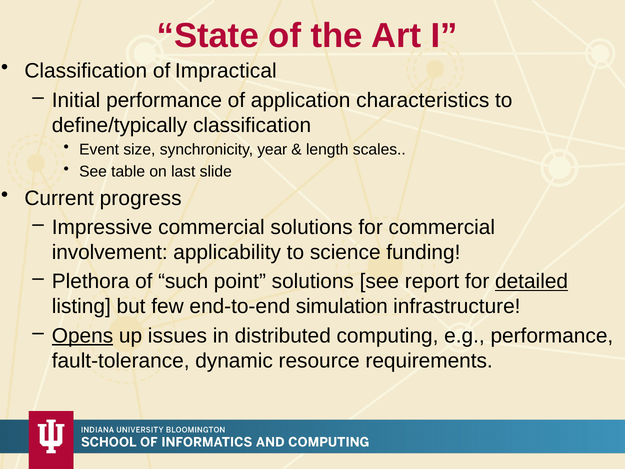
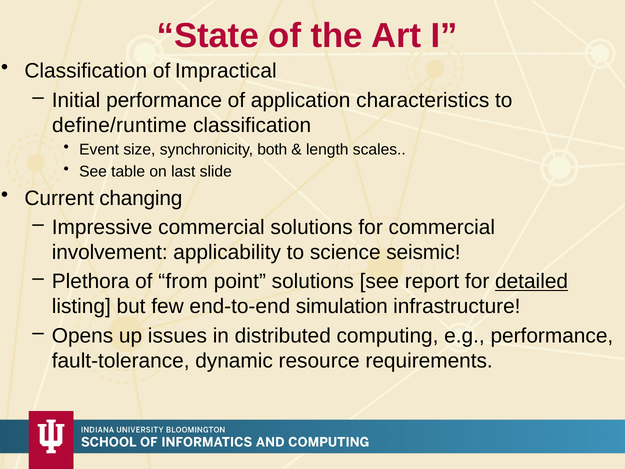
define/typically: define/typically -> define/runtime (119, 125)
year: year -> both (272, 150)
progress: progress -> changing (141, 198)
funding: funding -> seismic (423, 252)
such: such -> from (183, 281)
Opens underline: present -> none (83, 335)
